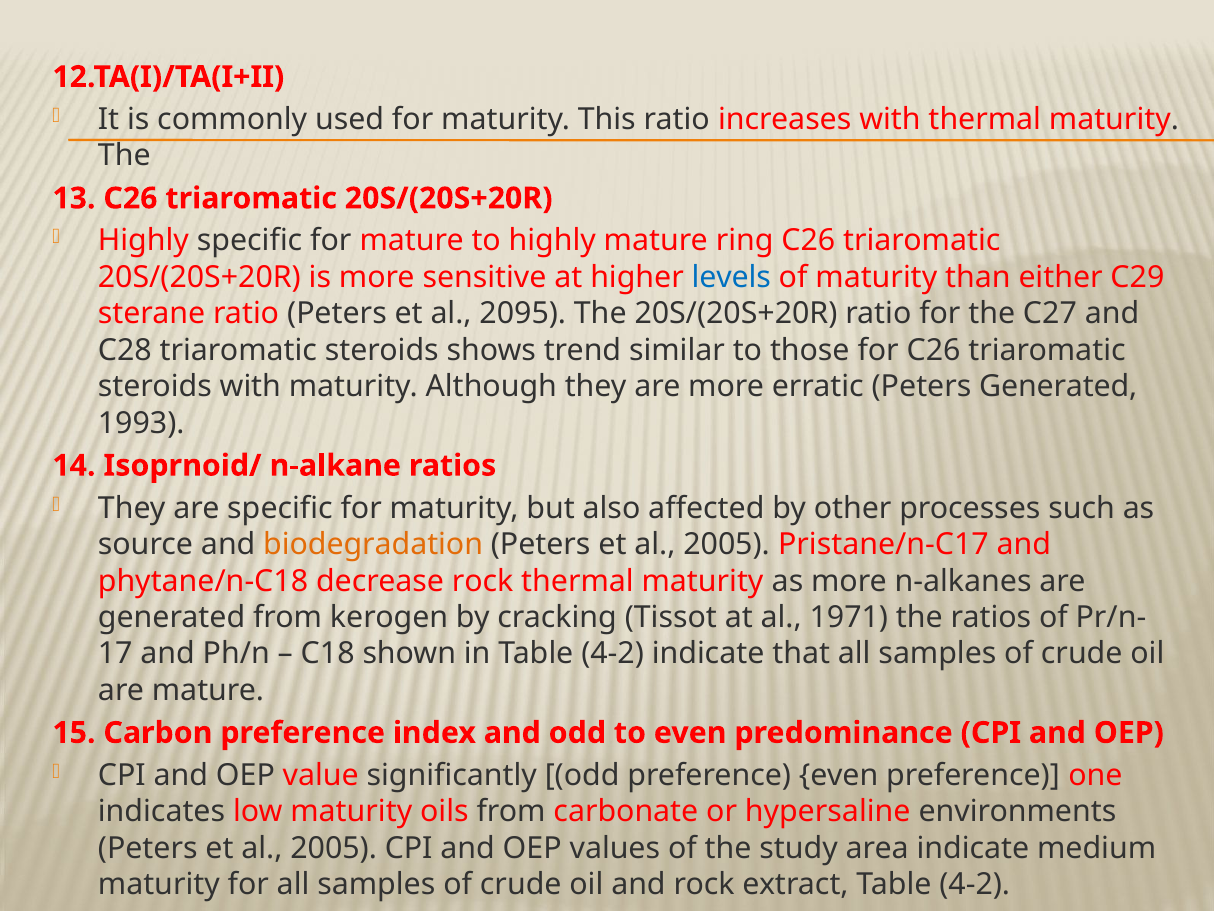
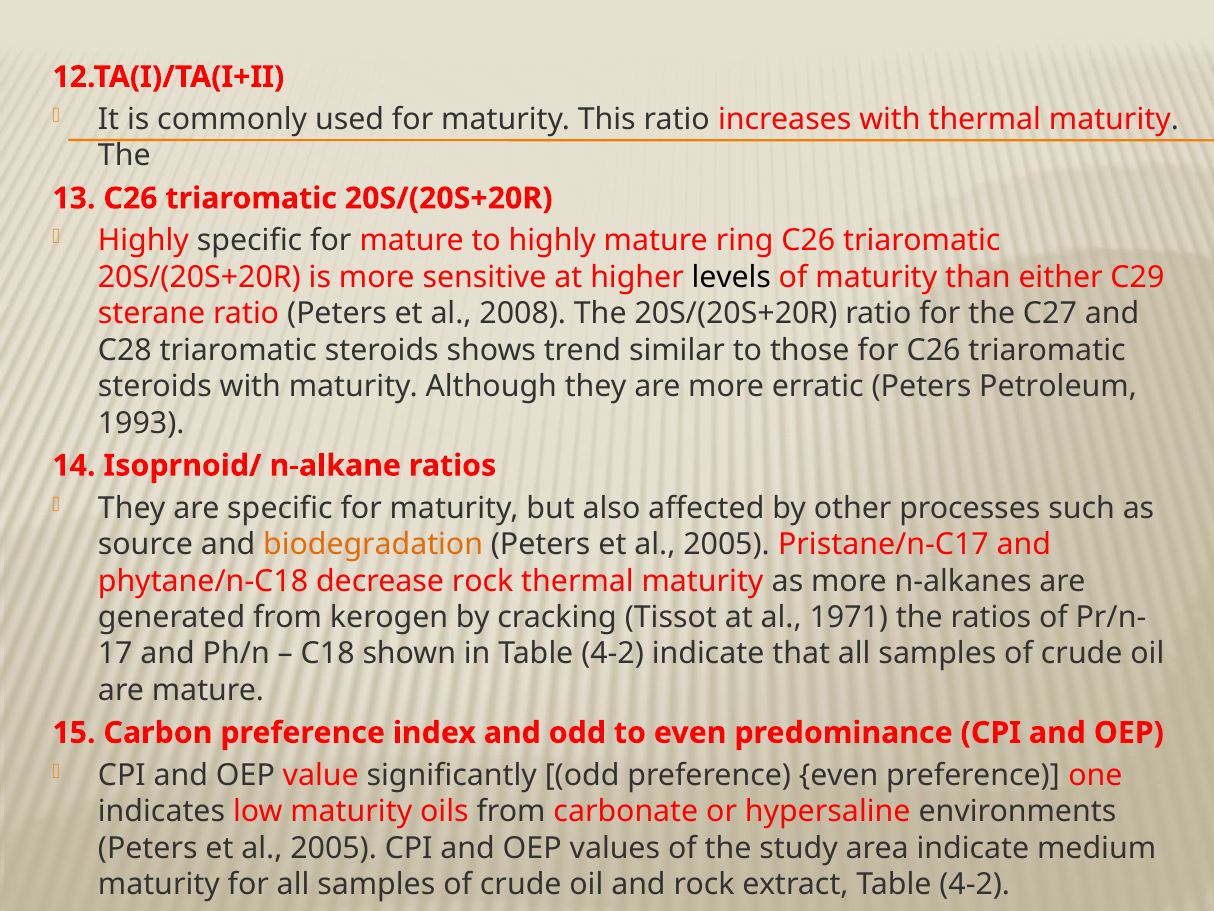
levels colour: blue -> black (731, 277)
2095: 2095 -> 2008 (523, 314)
Peters Generated: Generated -> Petroleum (1058, 386)
